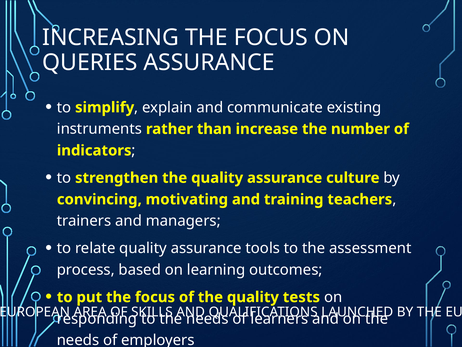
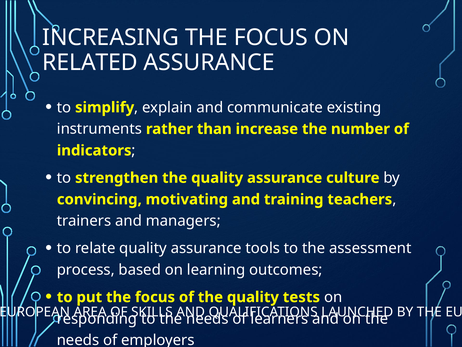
QUERIES: QUERIES -> RELATED (90, 62)
